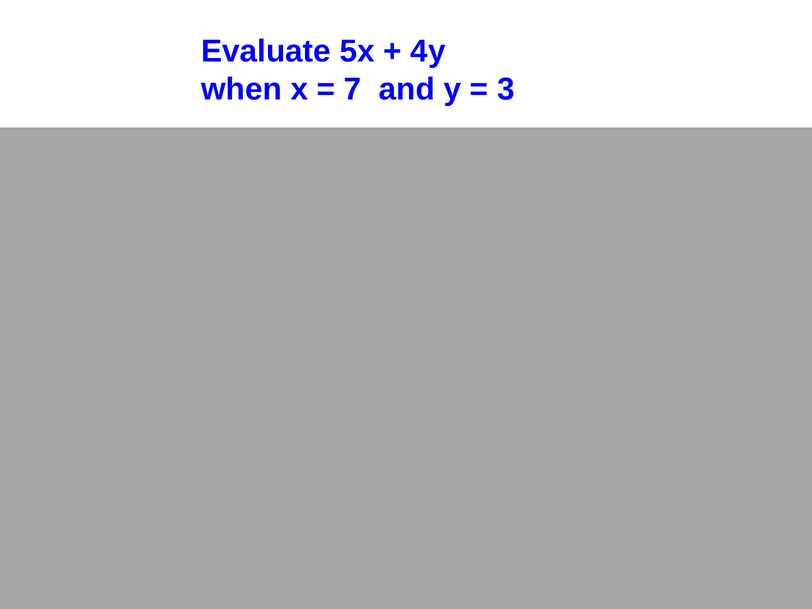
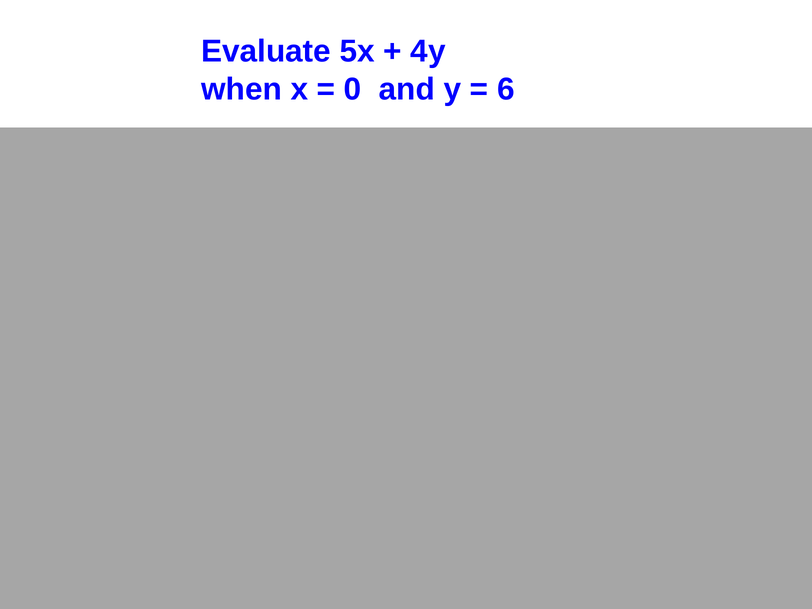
7: 7 -> 0 (353, 89)
3: 3 -> 6 (506, 89)
